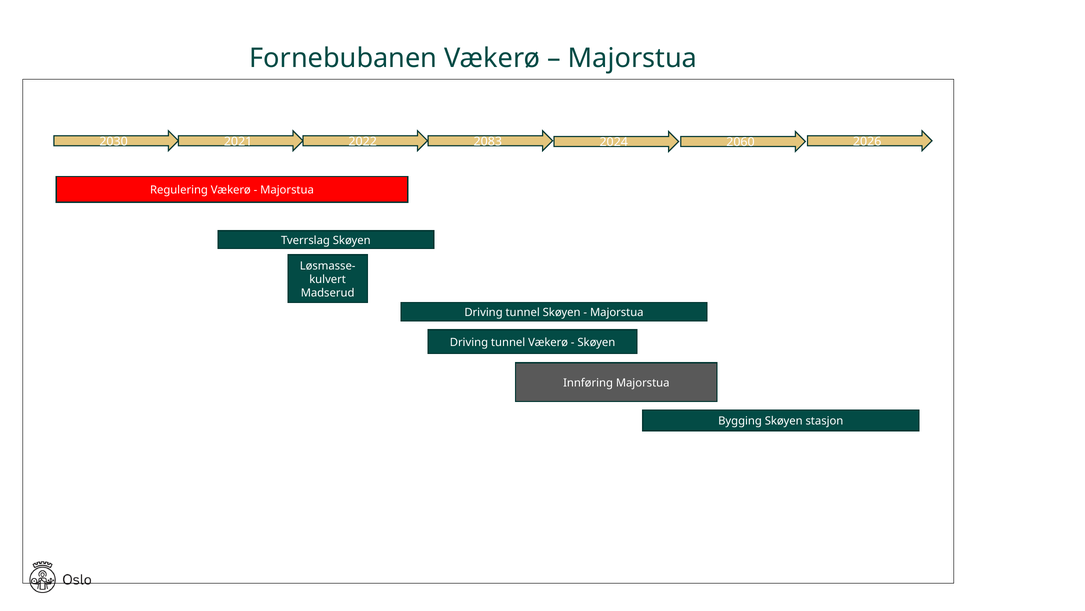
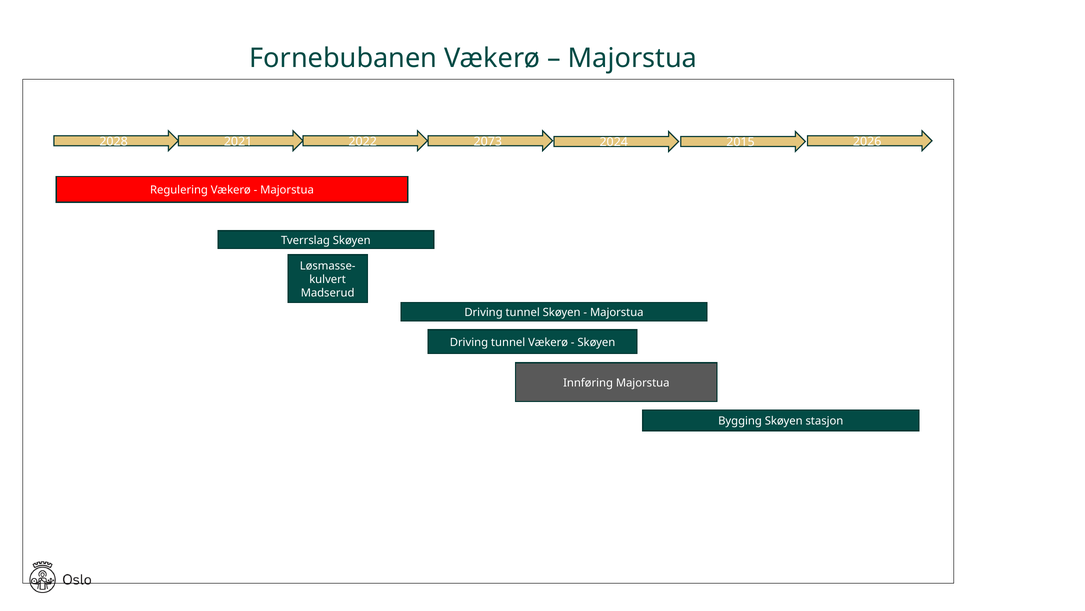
2030: 2030 -> 2028 (114, 141)
2083: 2083 -> 2073 (488, 141)
2060: 2060 -> 2015 (740, 142)
